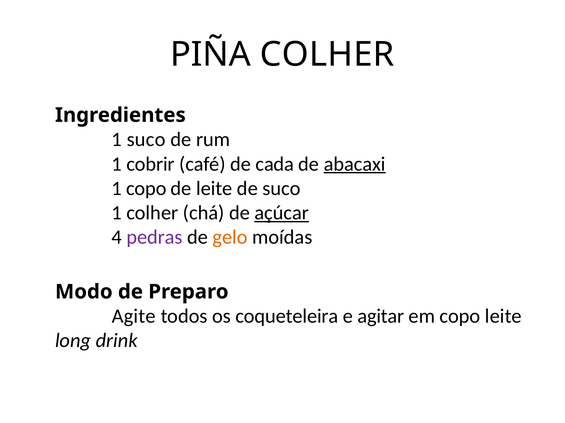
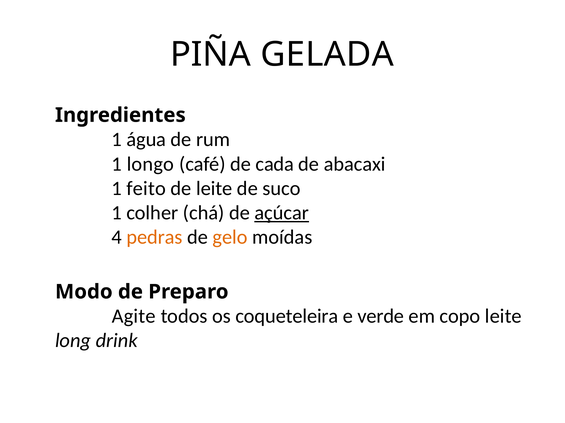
PIÑA COLHER: COLHER -> GELADA (327, 55)
1 suco: suco -> água (146, 140)
cobrir: cobrir -> longo (150, 164)
abacaxi underline: present -> none (355, 164)
1 copo: copo -> feito (146, 189)
pedras colour: purple -> orange (155, 238)
agitar: agitar -> verde (381, 317)
